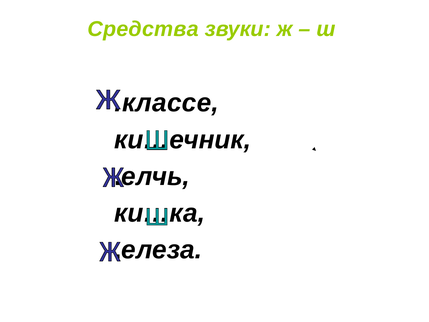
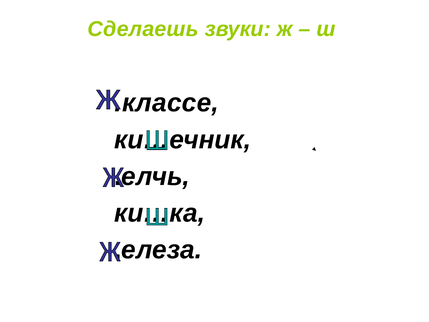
Средства: Средства -> Сделаешь (143, 29)
